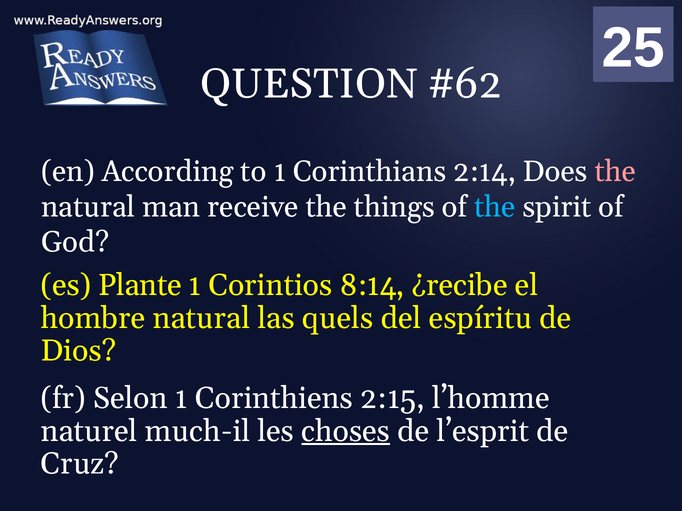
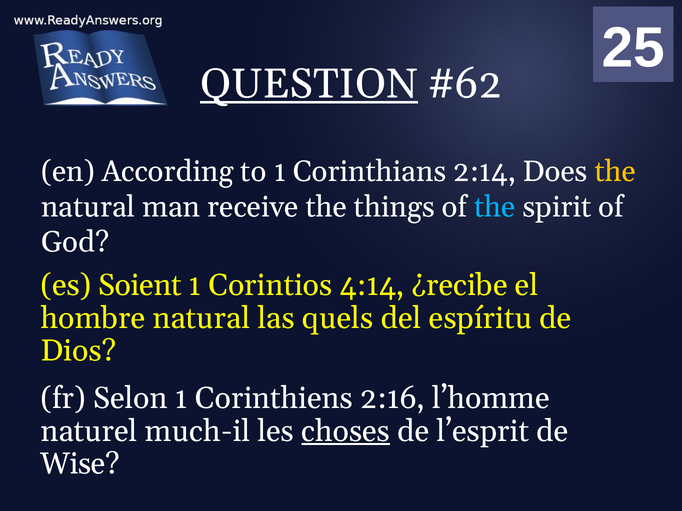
QUESTION underline: none -> present (309, 84)
the colour: pink -> yellow (615, 172)
Plante: Plante -> Soient (140, 286)
8:14: 8:14 -> 4:14 (372, 286)
2:15: 2:15 -> 2:16 (393, 399)
Cruz: Cruz -> Wise (80, 464)
